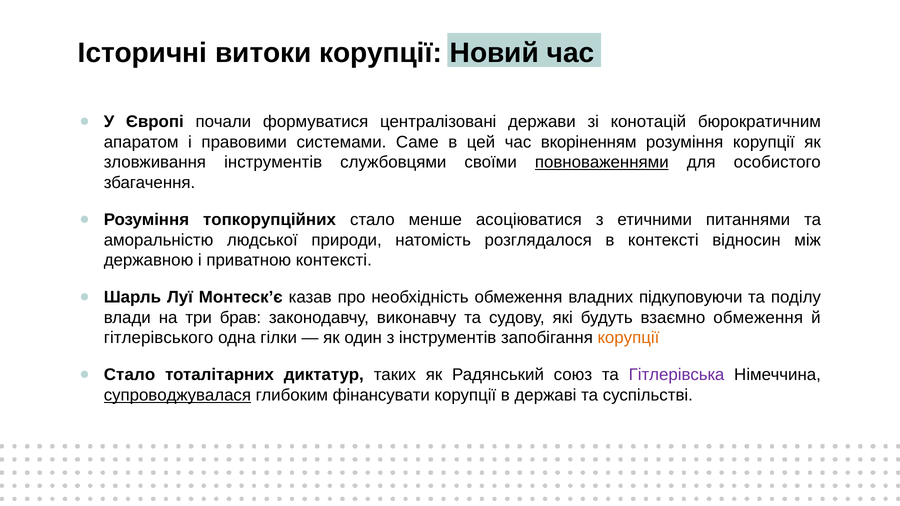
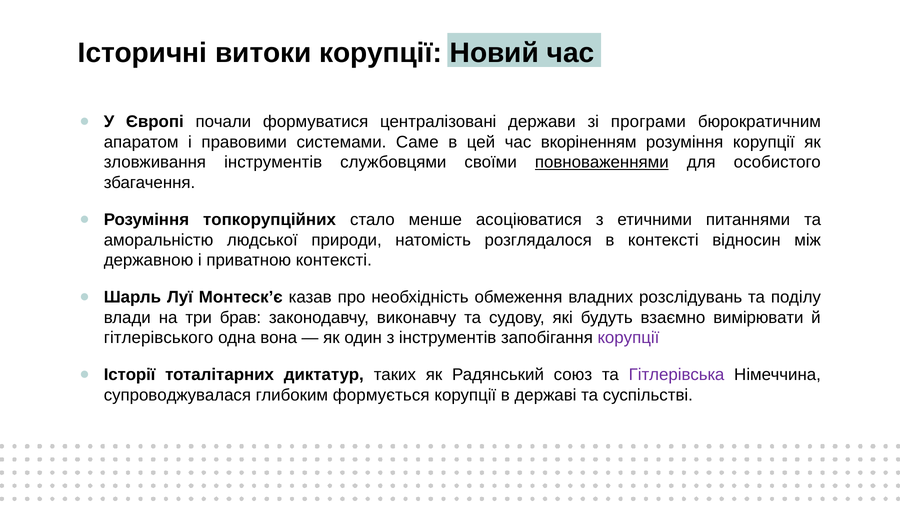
конотацій: конотацій -> програми (648, 122)
підкуповуючи: підкуповуючи -> розслідувань (691, 297)
взаємно обмеження: обмеження -> вимірювати (758, 318)
гілки: гілки -> вона (279, 338)
корупції colour: orange -> purple (628, 338)
Стало: Стало -> Історії (130, 375)
супроводжувалася underline: present -> none (177, 395)
фінансувати: фінансувати -> формується (381, 395)
